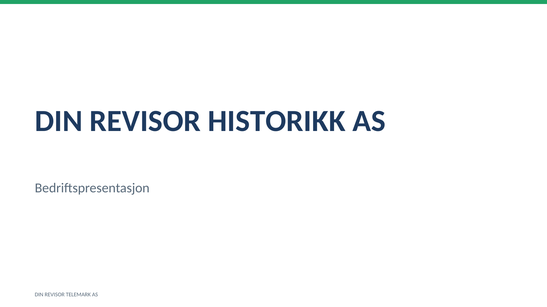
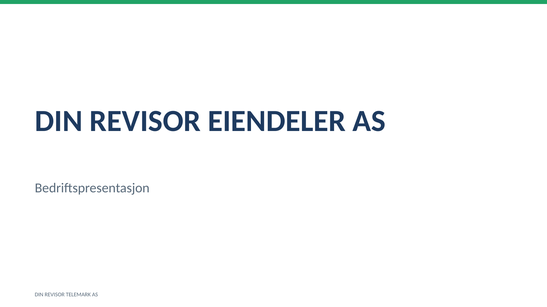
HISTORIKK: HISTORIKK -> EIENDELER (277, 121)
